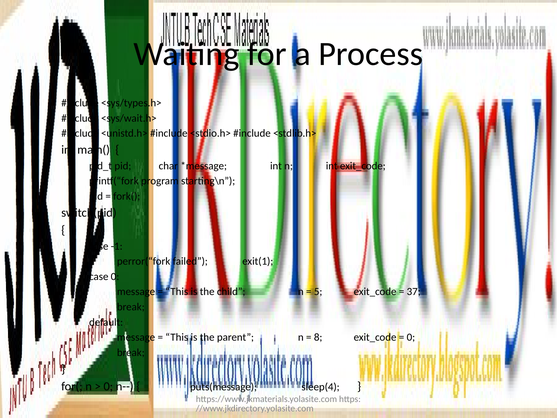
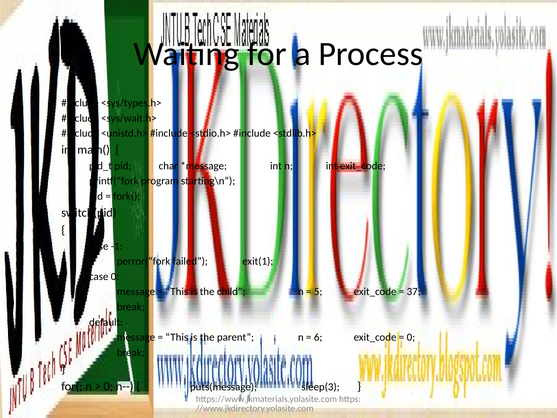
8: 8 -> 6 (318, 337)
sleep(4: sleep(4 -> sleep(3 (321, 387)
